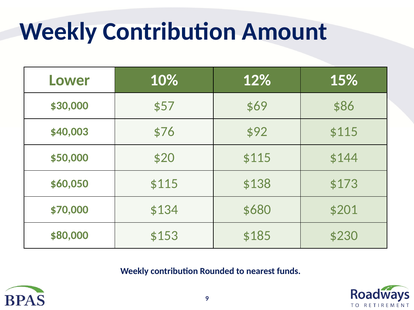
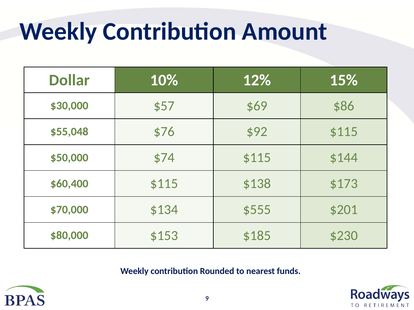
Lower: Lower -> Dollar (69, 80)
$40,003: $40,003 -> $55,048 (69, 132)
$20: $20 -> $74 (164, 158)
$60,050: $60,050 -> $60,400 (69, 184)
$680: $680 -> $555 (257, 210)
